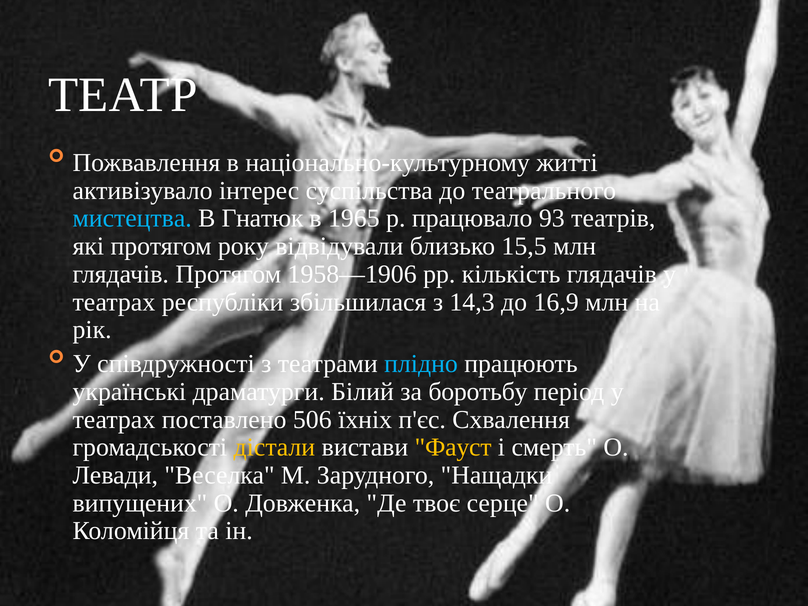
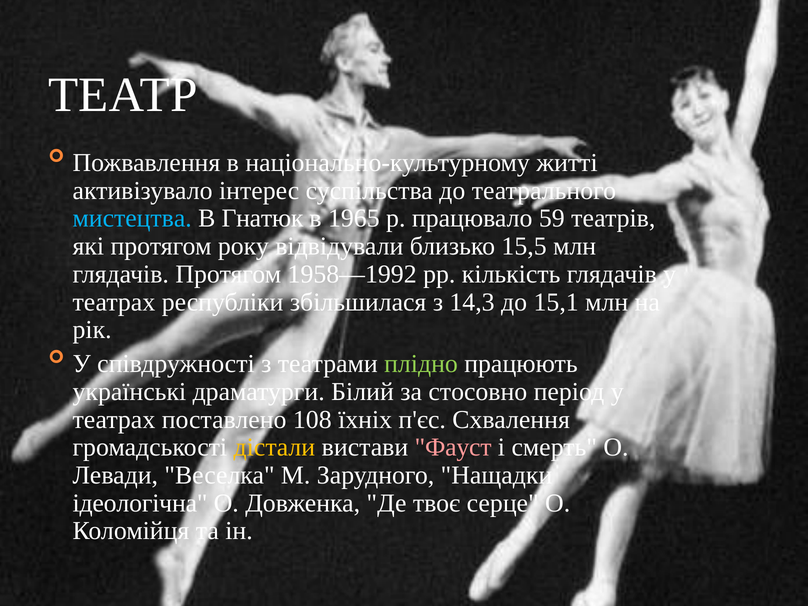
93: 93 -> 59 (552, 218)
1958—1906: 1958—1906 -> 1958—1992 (352, 274)
16,9: 16,9 -> 15,1 (556, 302)
плідно colour: light blue -> light green (421, 364)
боротьбу: боротьбу -> стосовно (478, 392)
506: 506 -> 108 (312, 420)
Фауст colour: yellow -> pink (453, 447)
випущених: випущених -> ідеологічна (140, 503)
